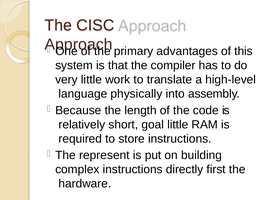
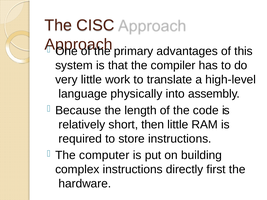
goal: goal -> then (153, 125)
represent: represent -> computer (104, 155)
